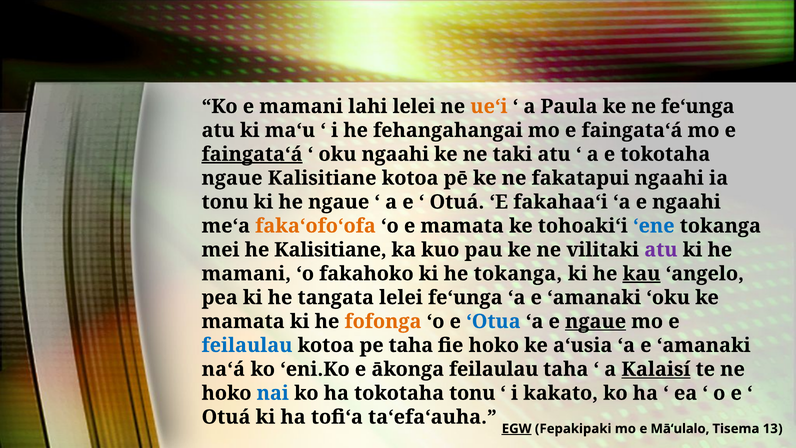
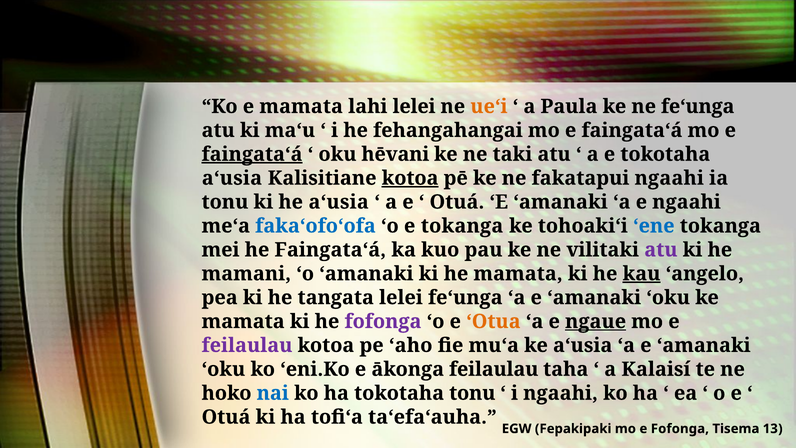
e mamani: mamani -> mamata (301, 106)
oku ngaahi: ngaahi -> hēvani (395, 154)
ngaue: ngaue -> aʻusia (232, 178)
kotoa underline: none -> present (410, 178)
he ngaue: ngaue -> aʻusia (339, 202)
ʻE fakahaaʻi: fakahaaʻi -> ʻamanaki (561, 202)
fakaʻofoʻofa colour: orange -> blue (316, 226)
e mamata: mamata -> tokanga (462, 226)
he Kalisitiane: Kalisitiane -> Faingataʻá (330, 250)
ʻo fakahoko: fakahoko -> ʻamanaki (366, 274)
he tokanga: tokanga -> mamata (518, 274)
fofonga colour: orange -> purple (383, 321)
ʻOtua colour: blue -> orange (493, 321)
feilaulau colour: blue -> purple (247, 345)
pe taha: taha -> ʻaho (411, 345)
fie hoko: hoko -> muʻa (494, 345)
naʻá: naʻá -> ʻoku (223, 369)
Kalaisí underline: present -> none (656, 369)
i kakato: kakato -> ngaahi (561, 393)
EGW underline: present -> none (517, 428)
e Māʻulalo: Māʻulalo -> Fofonga (680, 428)
